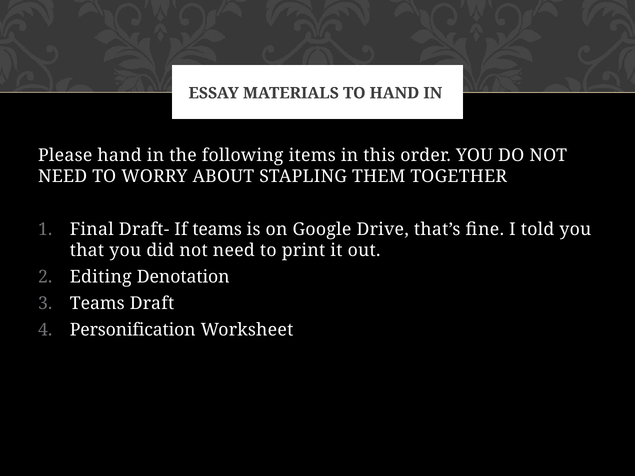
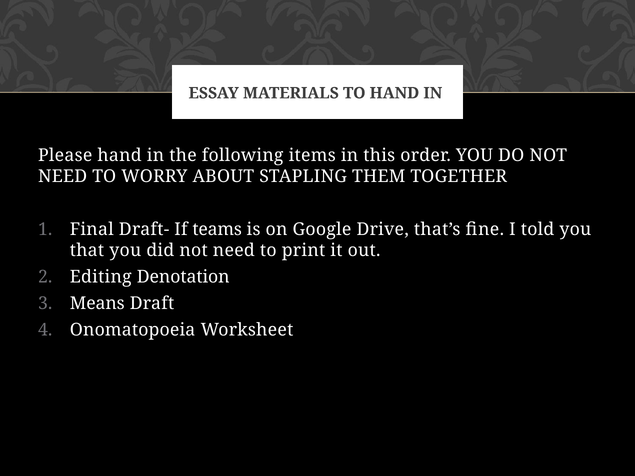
Teams: Teams -> Means (97, 304)
Personification: Personification -> Onomatopoeia (133, 330)
